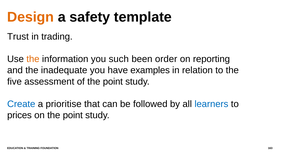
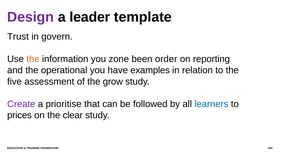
Design colour: orange -> purple (31, 17)
safety: safety -> leader (90, 17)
trading: trading -> govern (57, 37)
such: such -> zone (119, 59)
inadequate: inadequate -> operational (64, 70)
of the point: point -> grow (113, 82)
Create colour: blue -> purple (21, 104)
on the point: point -> clear (73, 115)
